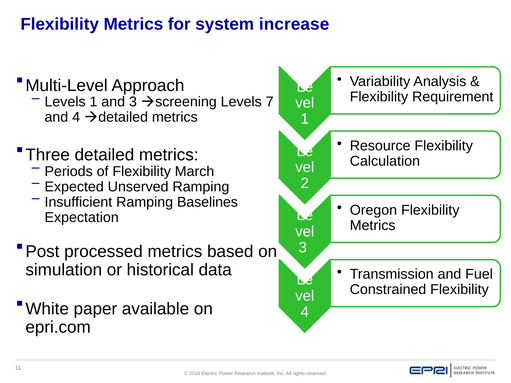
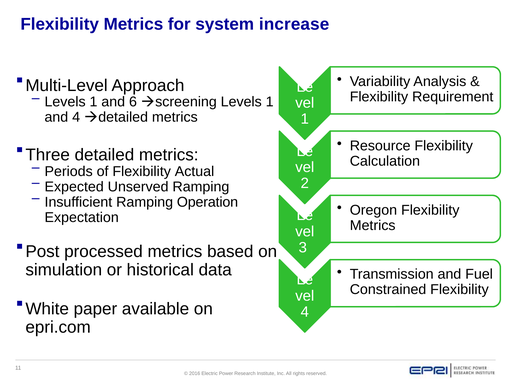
and 3: 3 -> 6 (133, 102)
7: 7 -> 1 (270, 102)
March: March -> Actual (195, 171)
Baselines: Baselines -> Operation (207, 202)
